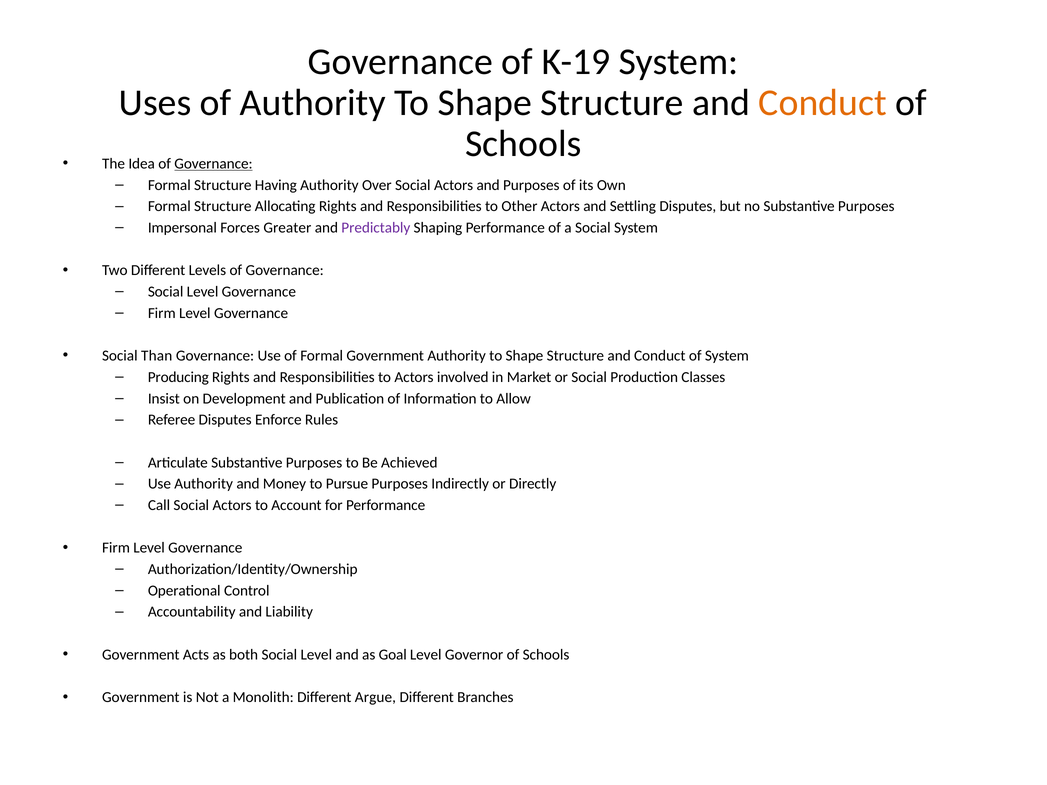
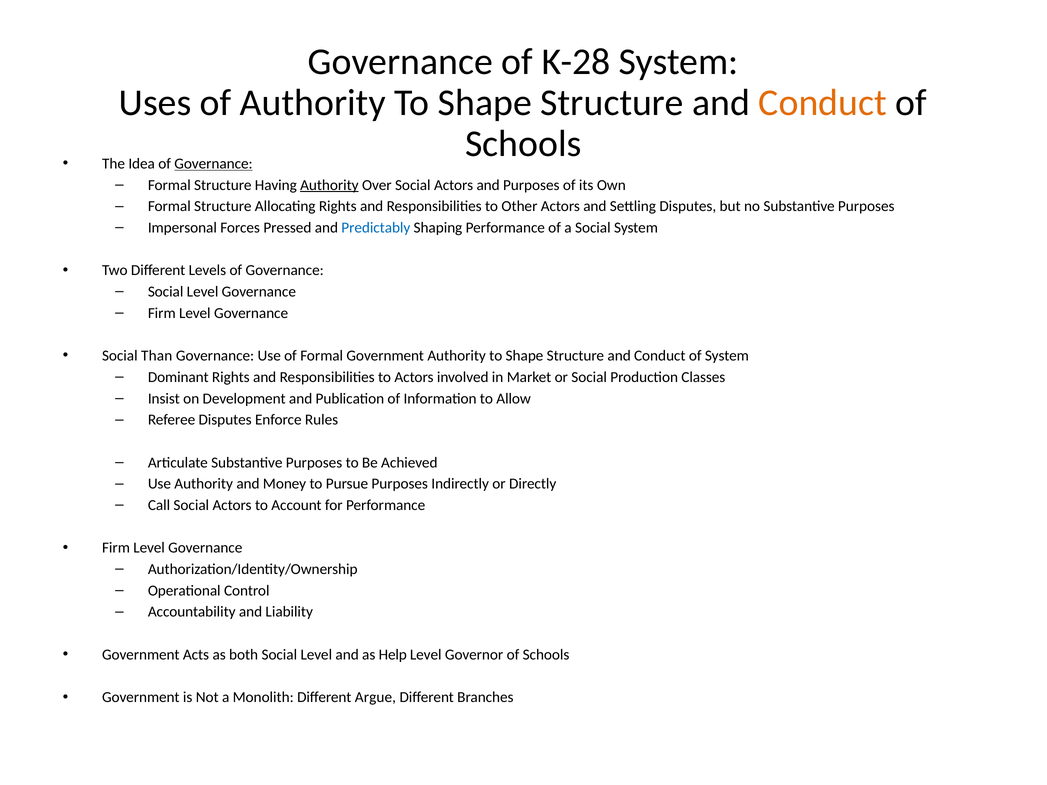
K-19: K-19 -> K-28 (576, 62)
Authority underline: none -> present (329, 185)
Greater: Greater -> Pressed (287, 228)
Predictably colour: purple -> blue (376, 228)
Producing: Producing -> Dominant (178, 377)
Goal: Goal -> Help (393, 655)
